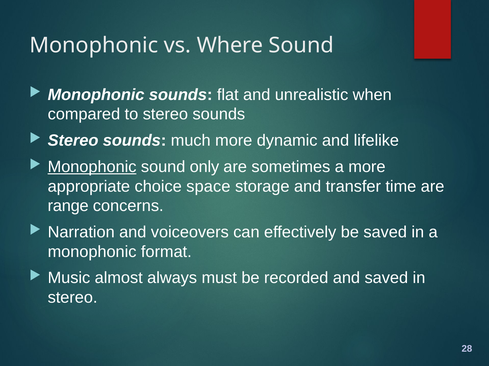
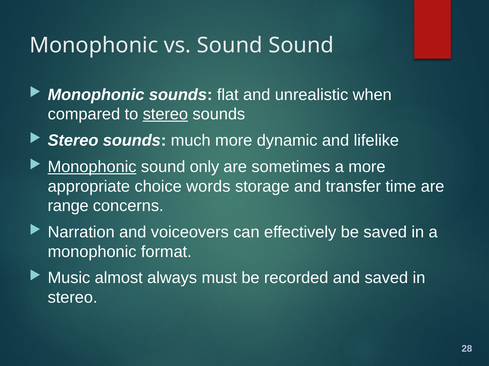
vs Where: Where -> Sound (230, 46)
stereo underline: none -> present (165, 114)
space: space -> words (208, 187)
